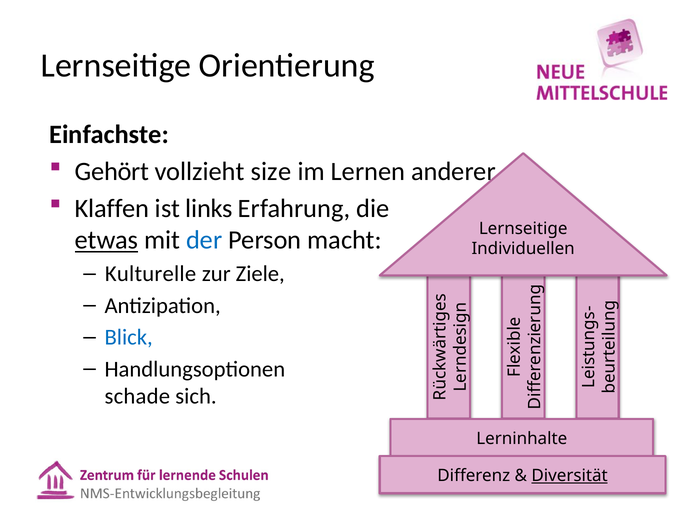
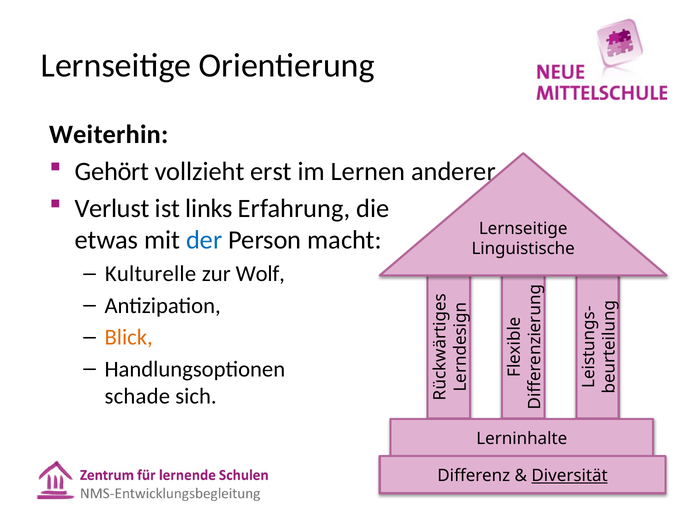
Einfachste: Einfachste -> Weiterhin (109, 135)
size: size -> erst (271, 172)
Klaffen: Klaffen -> Verlust (112, 209)
etwas underline: present -> none (107, 240)
Individuellen: Individuellen -> Linguistische (523, 249)
Ziele: Ziele -> Wolf (260, 274)
Blick colour: blue -> orange (129, 337)
